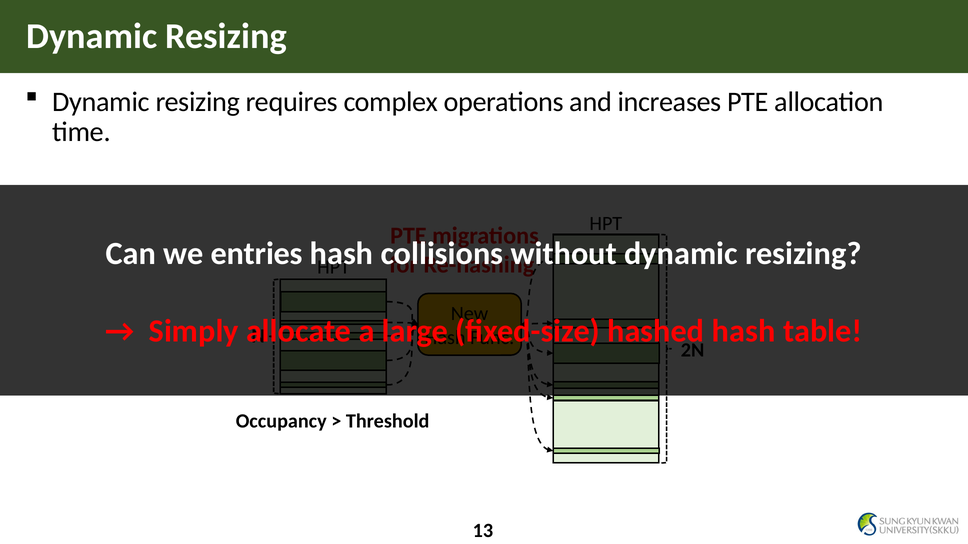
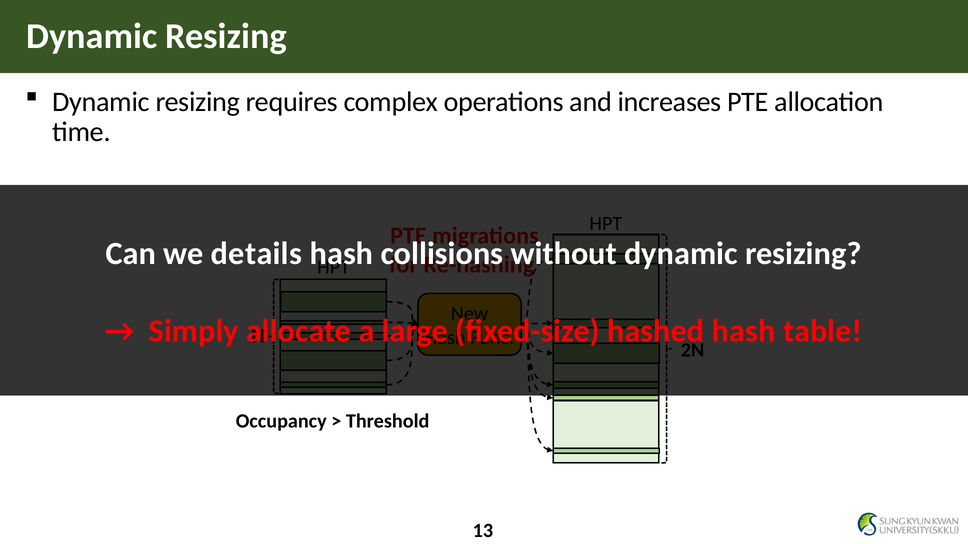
entries: entries -> details (256, 254)
